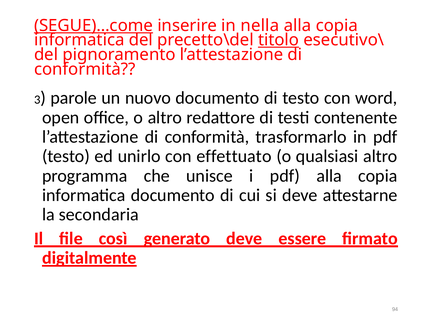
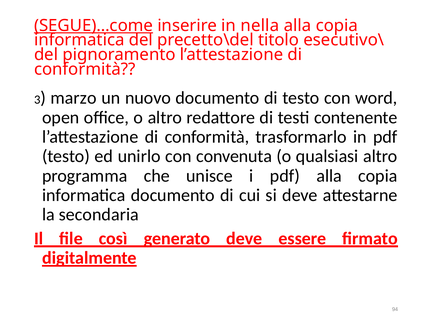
titolo underline: present -> none (279, 40)
parole: parole -> marzo (74, 98)
effettuato: effettuato -> convenuta (234, 156)
